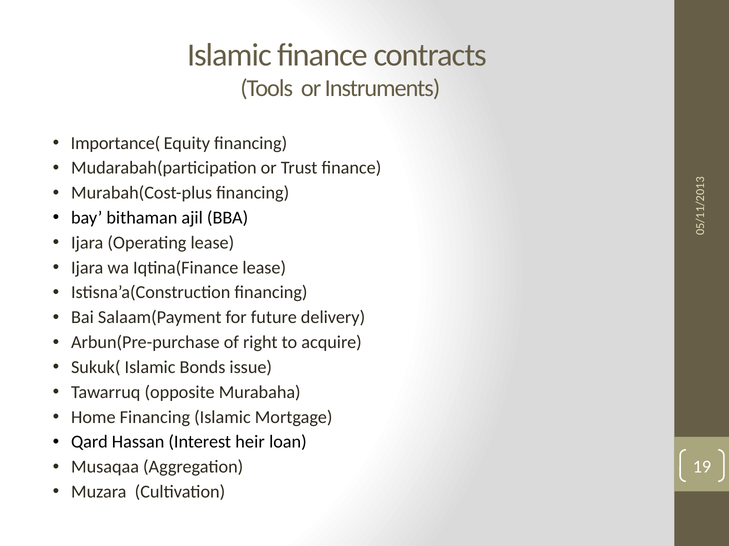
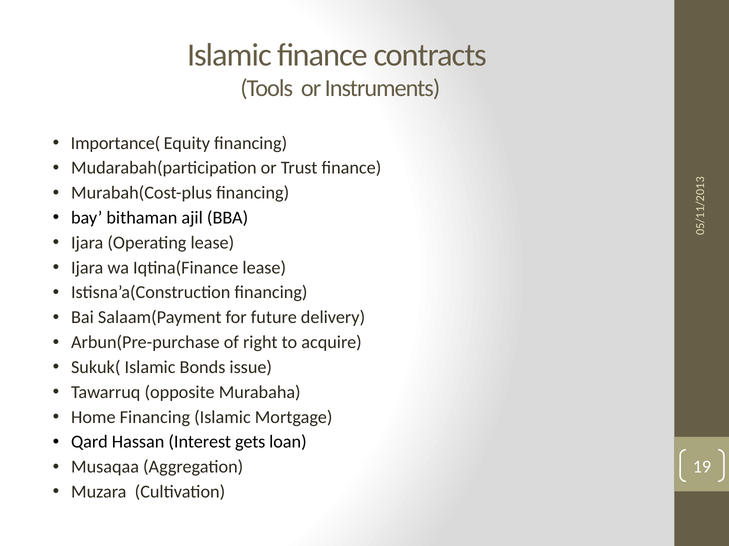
heir: heir -> gets (250, 443)
